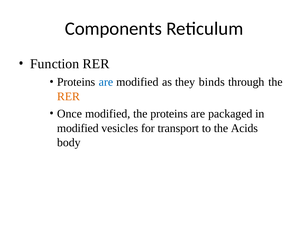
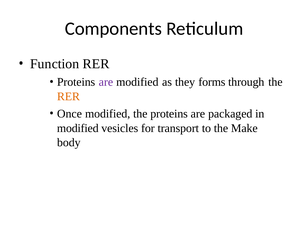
are colour: blue -> purple (106, 82)
binds: binds -> forms (212, 82)
Acids: Acids -> Make (244, 128)
